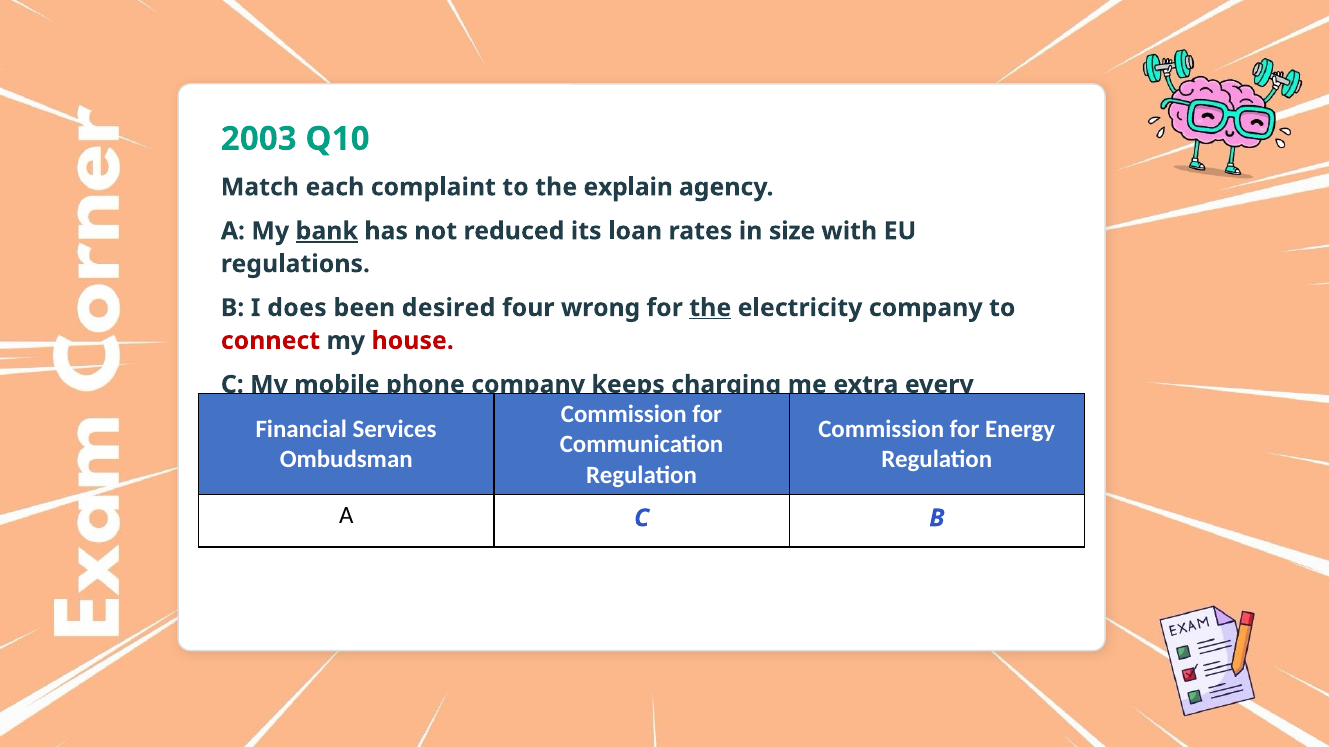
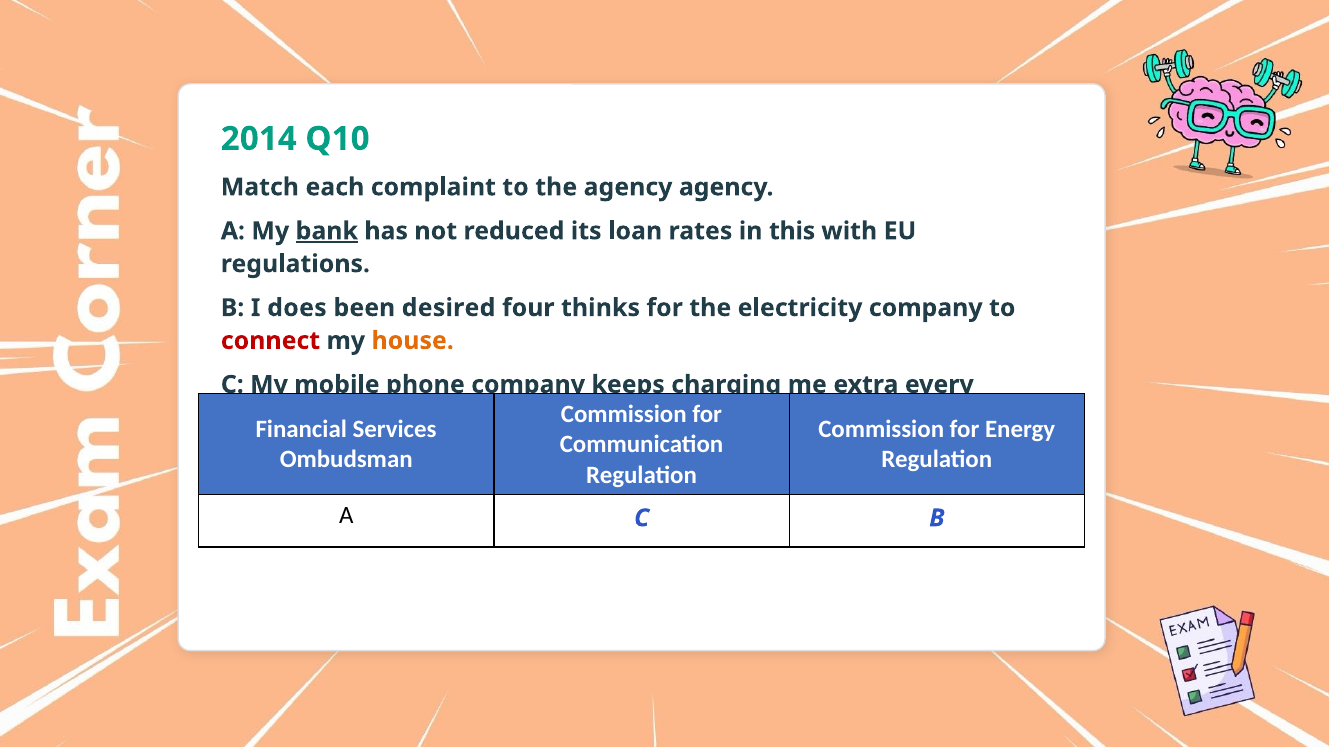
2003: 2003 -> 2014 (259, 139)
the explain: explain -> agency (628, 187)
size: size -> this (792, 231)
wrong: wrong -> thinks (600, 308)
the underline: present -> none (710, 308)
house colour: red -> orange (413, 341)
